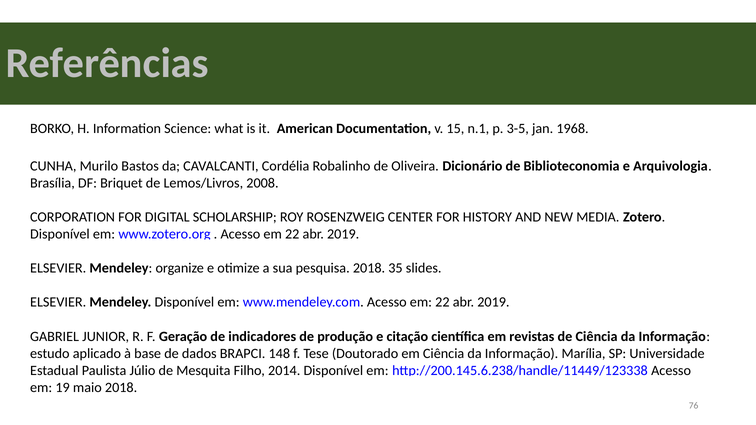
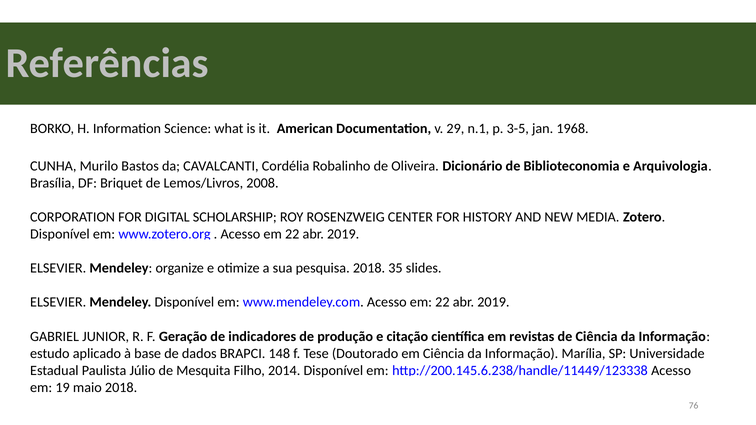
15: 15 -> 29 (455, 129)
